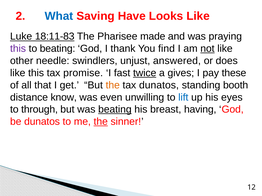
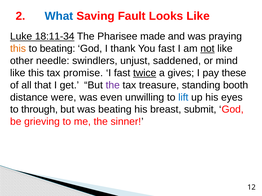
Have: Have -> Fault (132, 16)
18:11-83: 18:11-83 -> 18:11-34 (55, 36)
this colour: purple -> orange (18, 49)
You find: find -> fast (166, 49)
answered: answered -> saddened (177, 61)
does: does -> mind (227, 61)
the colour: orange -> purple (113, 85)
tax dunatos: dunatos -> treasure (159, 85)
know: know -> were (64, 97)
beating underline: present -> none (115, 110)
having: having -> submit (200, 110)
be dunatos: dunatos -> grieving (42, 122)
the underline: present -> none (101, 122)
